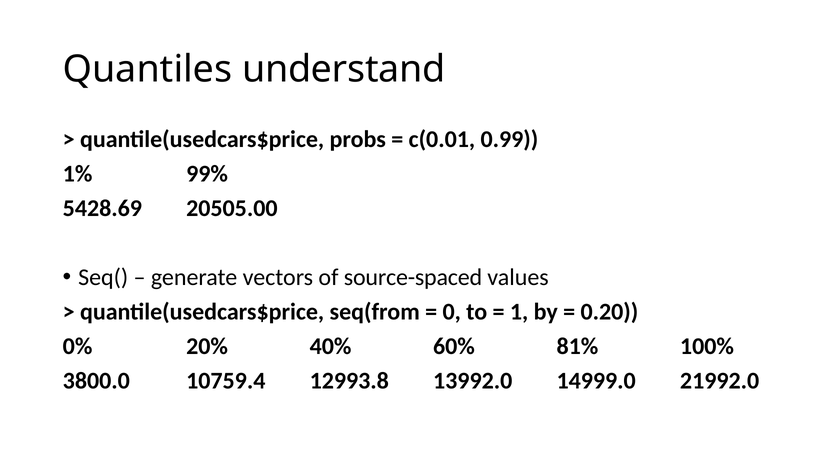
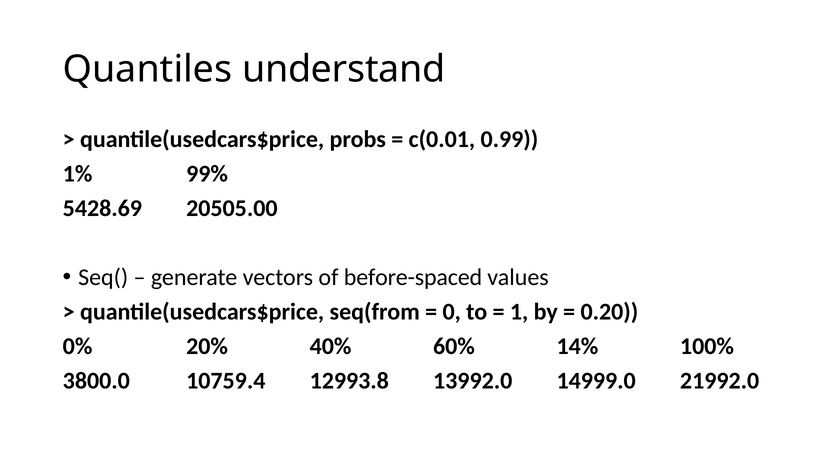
source-spaced: source-spaced -> before-spaced (413, 277)
81%: 81% -> 14% (577, 346)
